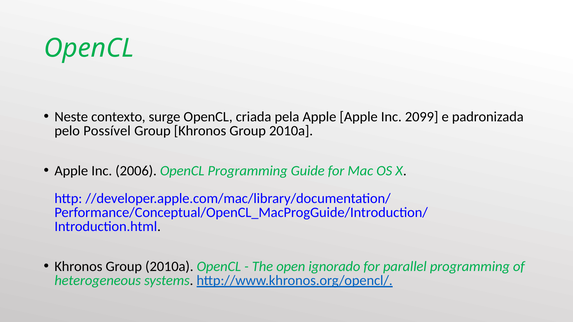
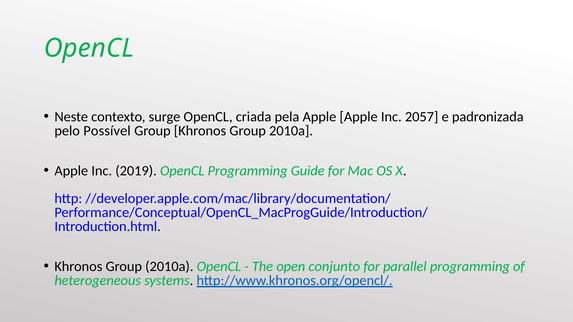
2099: 2099 -> 2057 (422, 117)
2006: 2006 -> 2019 (136, 171)
ignorado: ignorado -> conjunto (334, 267)
